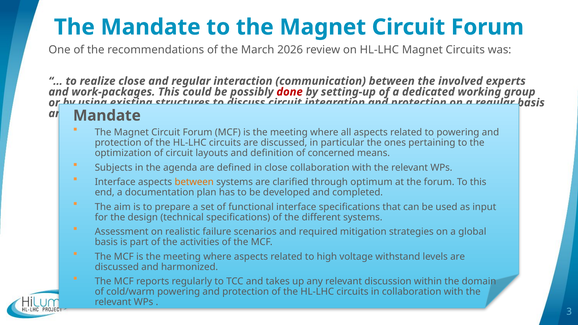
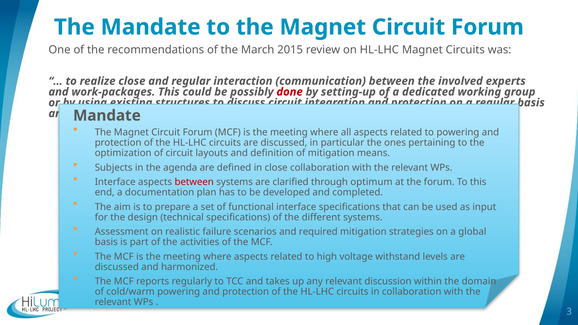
2026: 2026 -> 2015 (290, 50)
of concerned: concerned -> mitigation (331, 153)
between colour: orange -> red (194, 182)
